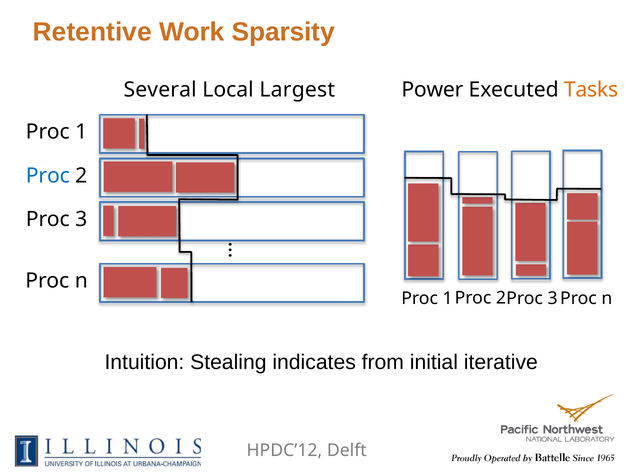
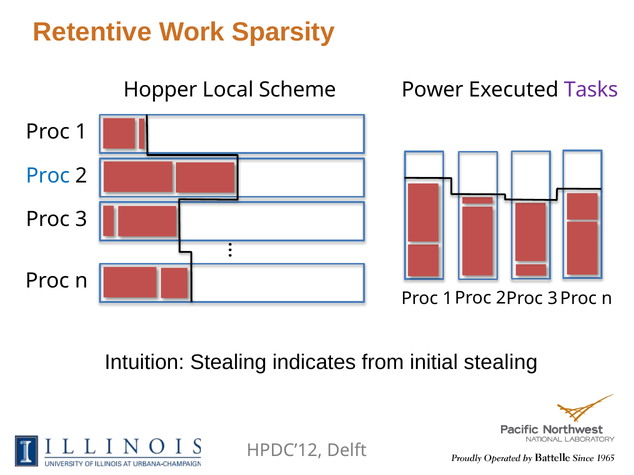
Several: Several -> Hopper (160, 90)
Largest: Largest -> Scheme (297, 90)
Tasks colour: orange -> purple (591, 90)
initial iterative: iterative -> stealing (501, 362)
